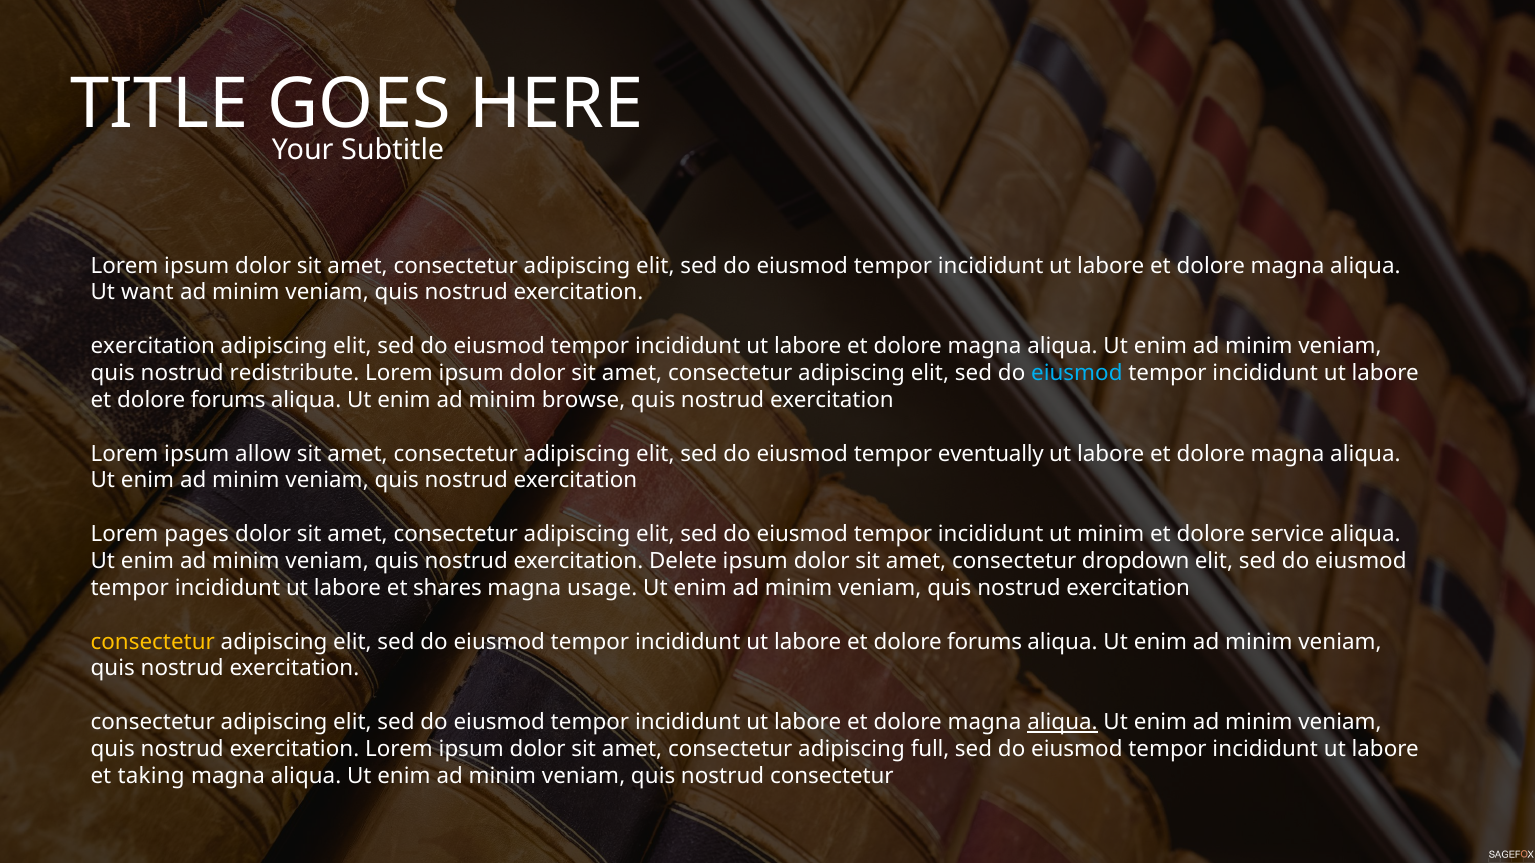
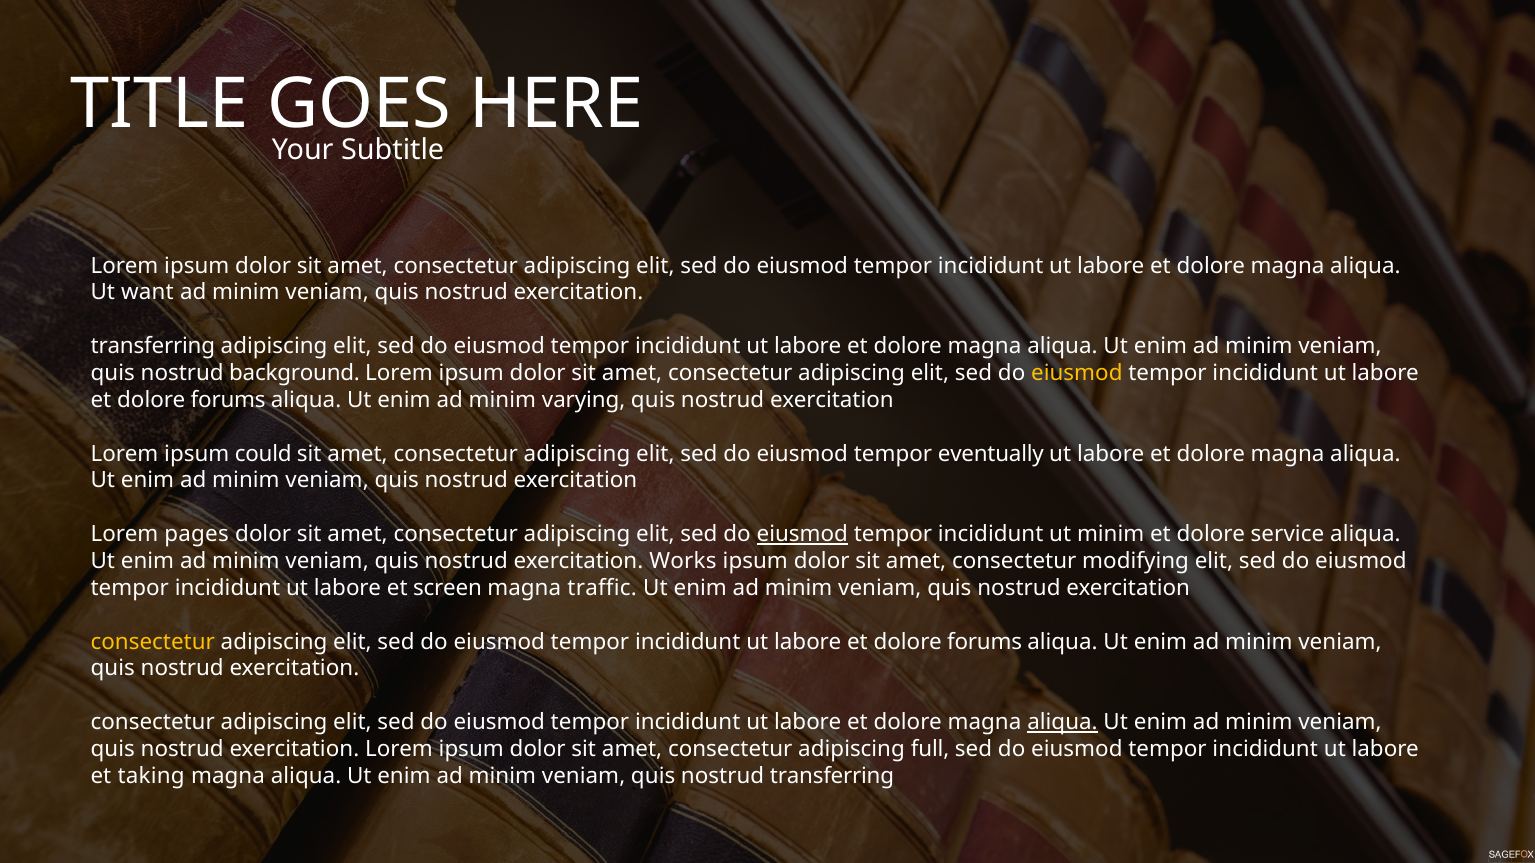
exercitation: exercitation -> transferring (153, 346)
redistribute: redistribute -> background (295, 373)
eiusmod colour: light blue -> yellow (1077, 373)
browse: browse -> varying (584, 400)
allow: allow -> could (263, 454)
eiusmod underline: none -> present (802, 535)
Delete: Delete -> Works (683, 561)
dropdown: dropdown -> modifying (1136, 561)
shares: shares -> screen (448, 588)
usage: usage -> traffic (602, 588)
nostrud consectetur: consectetur -> transferring (832, 776)
